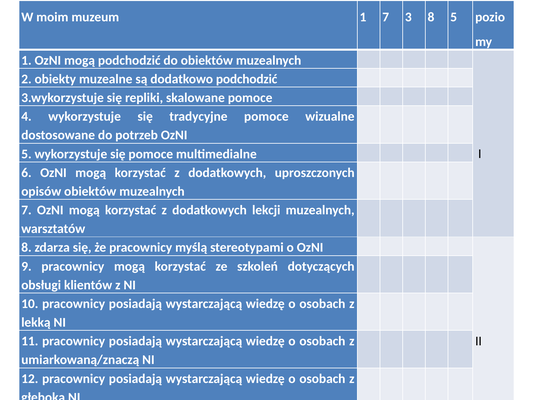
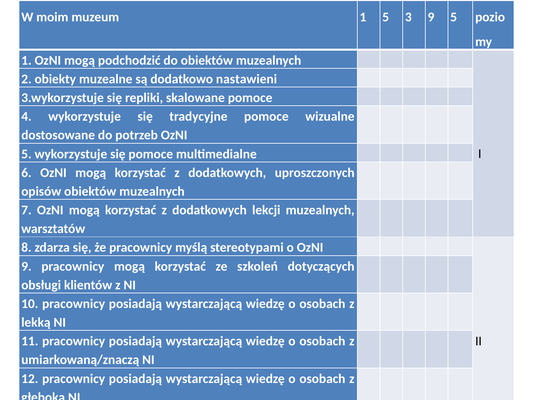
1 7: 7 -> 5 (386, 17)
3 8: 8 -> 9 (431, 17)
dodatkowo podchodzić: podchodzić -> nastawieni (247, 79)
